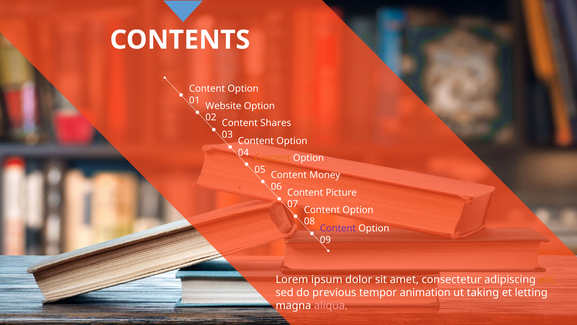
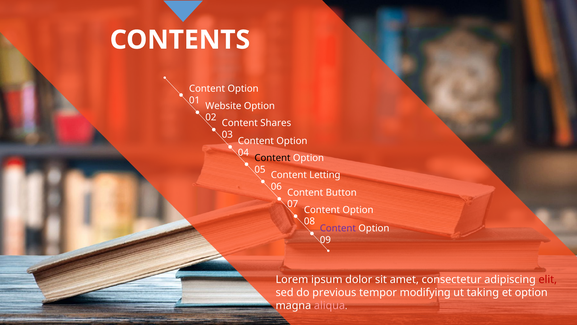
Content colour: orange -> black (272, 158)
Money: Money -> Letting (325, 175)
Picture: Picture -> Button (341, 192)
elit colour: orange -> red (548, 279)
animation: animation -> modifying (425, 292)
et letting: letting -> option (531, 292)
